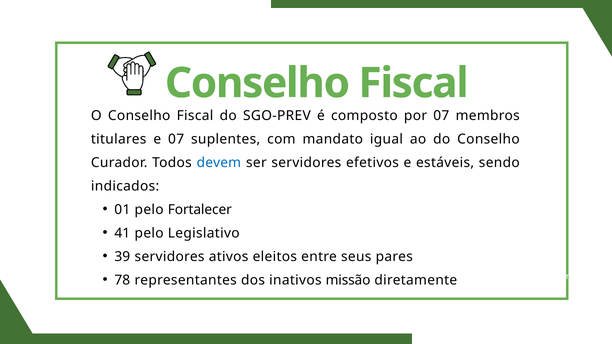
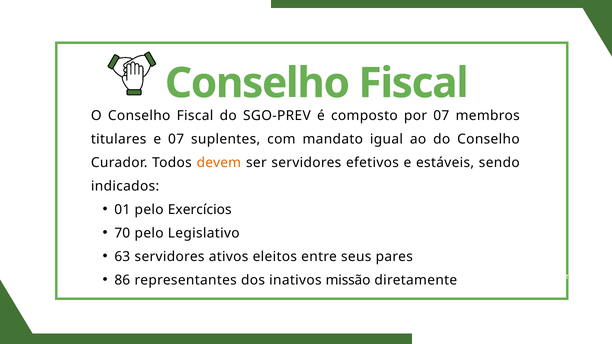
devem colour: blue -> orange (219, 163)
Fortalecer: Fortalecer -> Exercícios (200, 210)
41: 41 -> 70 (122, 233)
39: 39 -> 63 (122, 257)
78: 78 -> 86 (122, 280)
